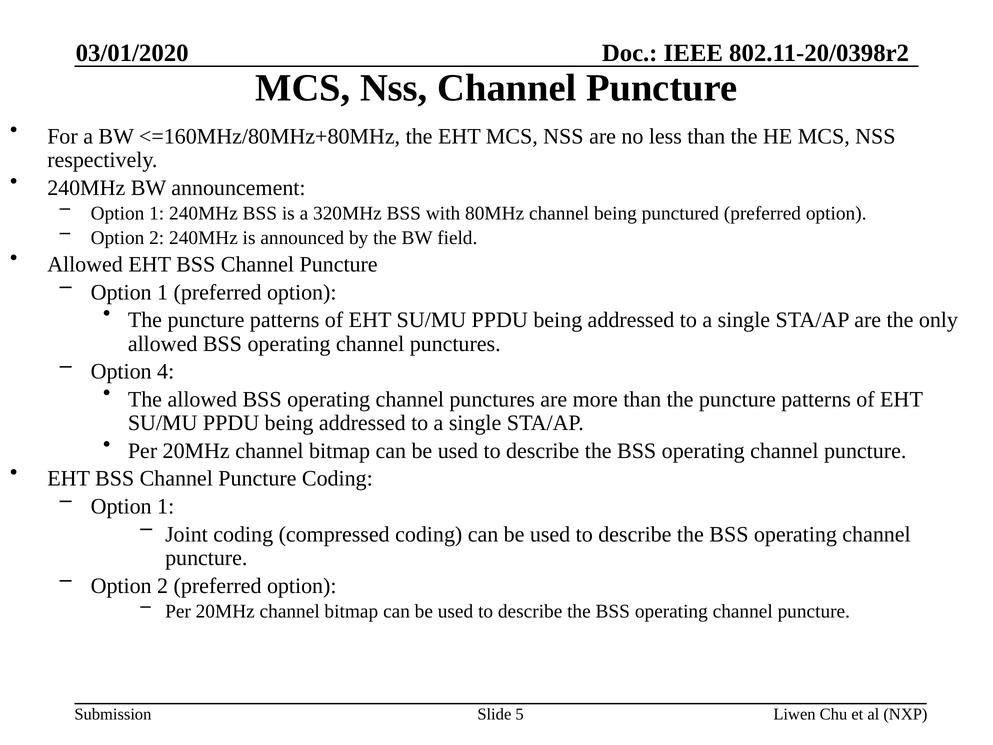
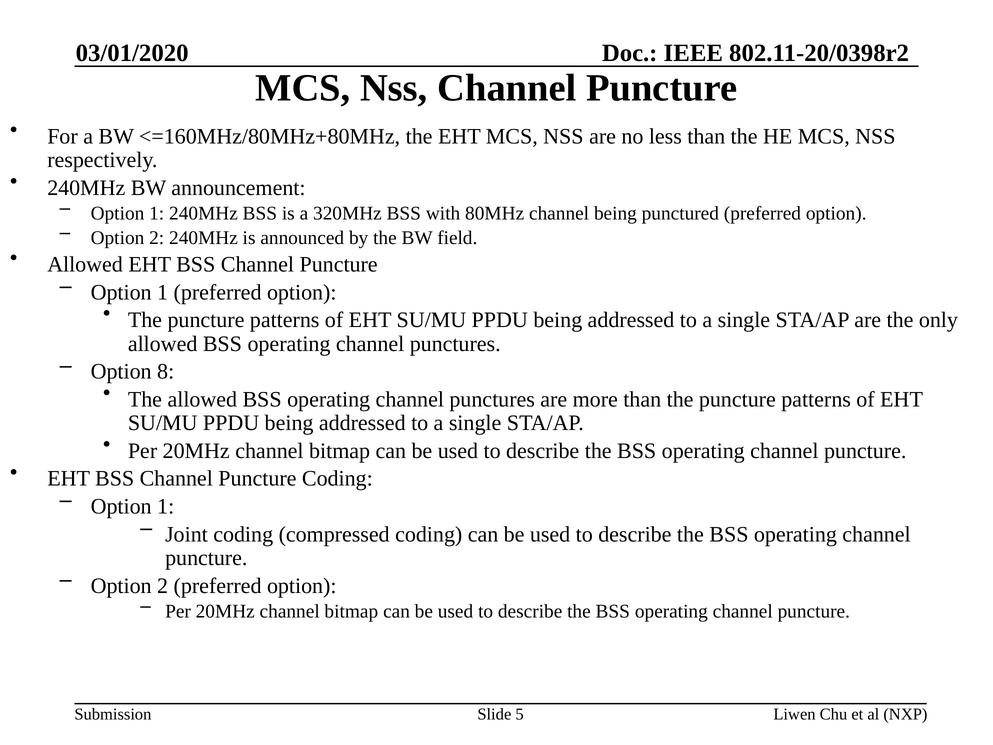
4: 4 -> 8 (166, 371)
